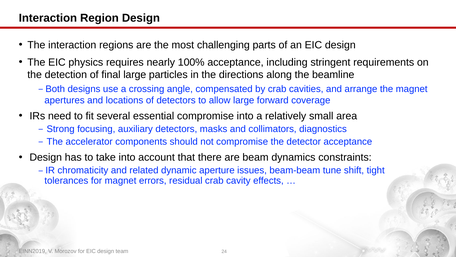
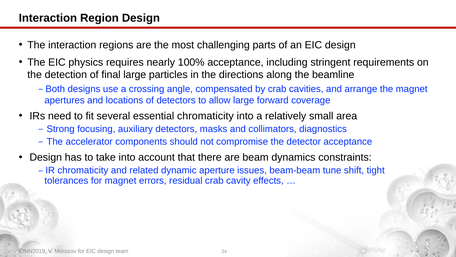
essential compromise: compromise -> chromaticity (205, 116)
